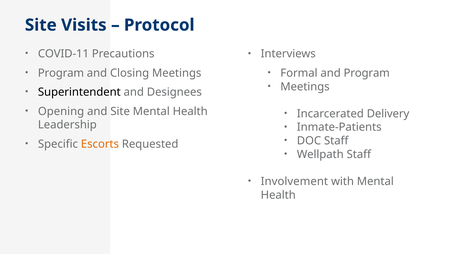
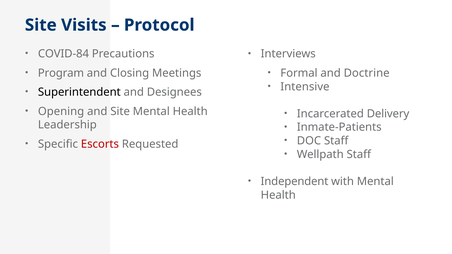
COVID-11: COVID-11 -> COVID-84 (63, 54)
and Program: Program -> Doctrine (367, 73)
Meetings: Meetings -> Intensive (305, 87)
Escorts colour: orange -> red (100, 144)
Involvement: Involvement -> Independent (295, 182)
